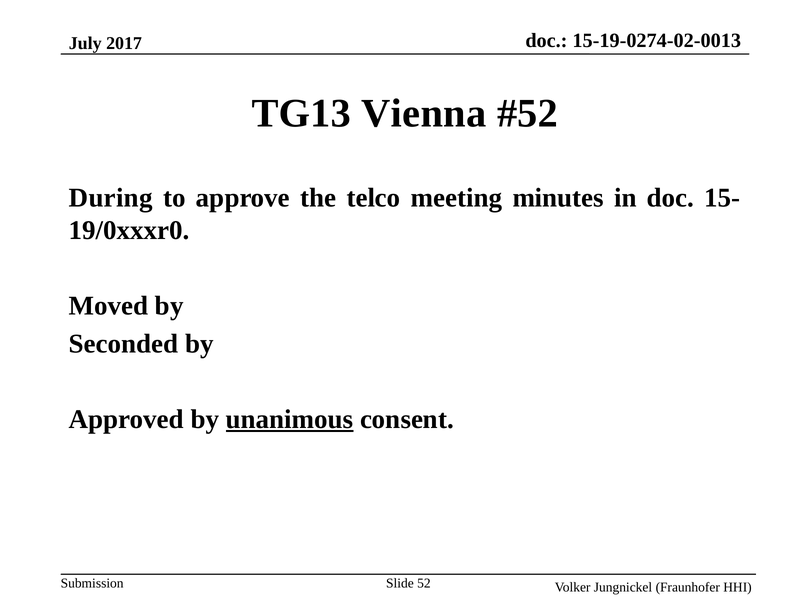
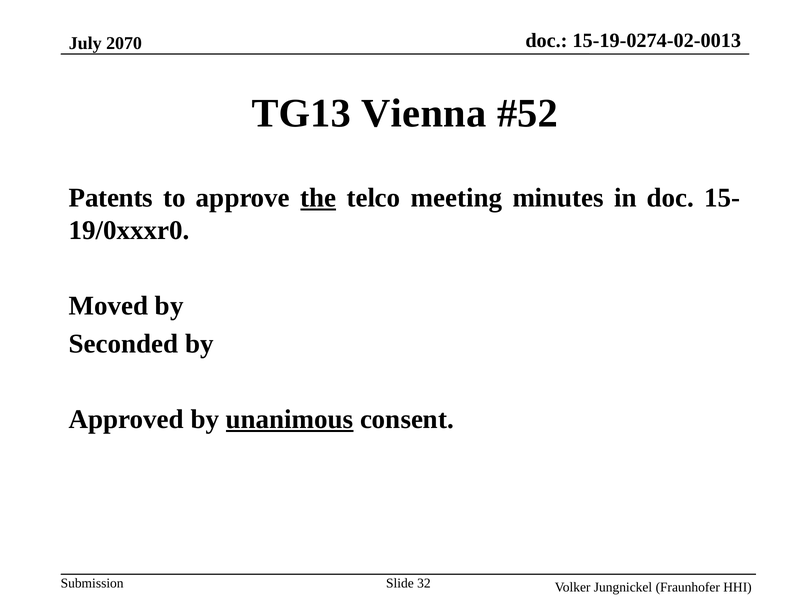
2017: 2017 -> 2070 (124, 43)
During: During -> Patents (111, 198)
the underline: none -> present (318, 198)
52: 52 -> 32 (424, 583)
